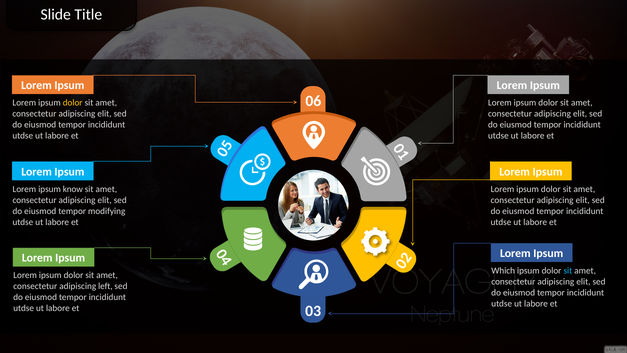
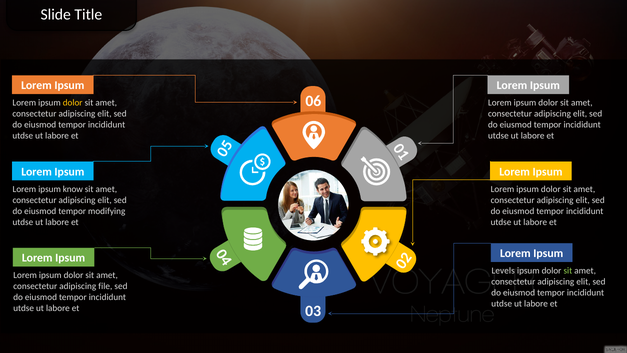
Which: Which -> Levels (503, 270)
sit colour: light blue -> light green (568, 270)
left: left -> file (105, 286)
